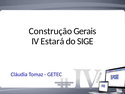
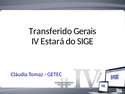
Construção: Construção -> Transferido (50, 31)
